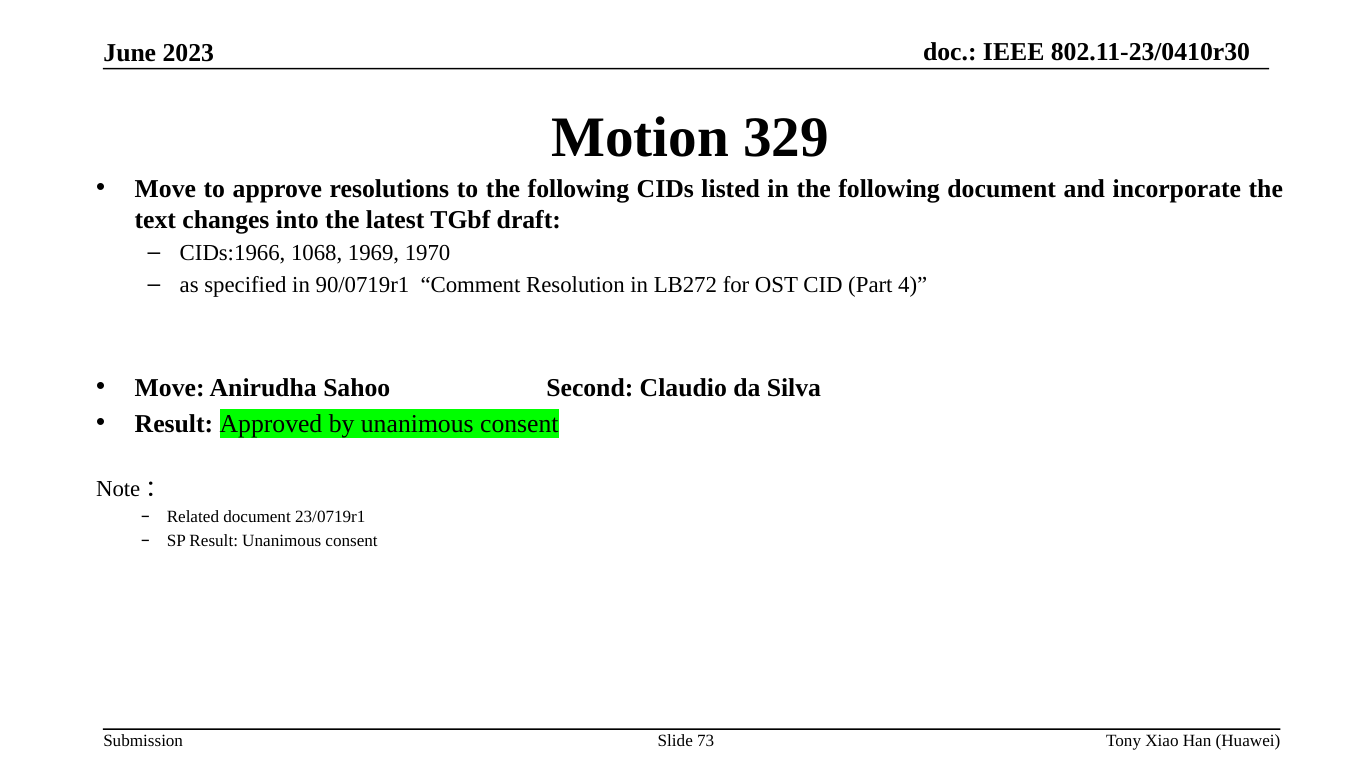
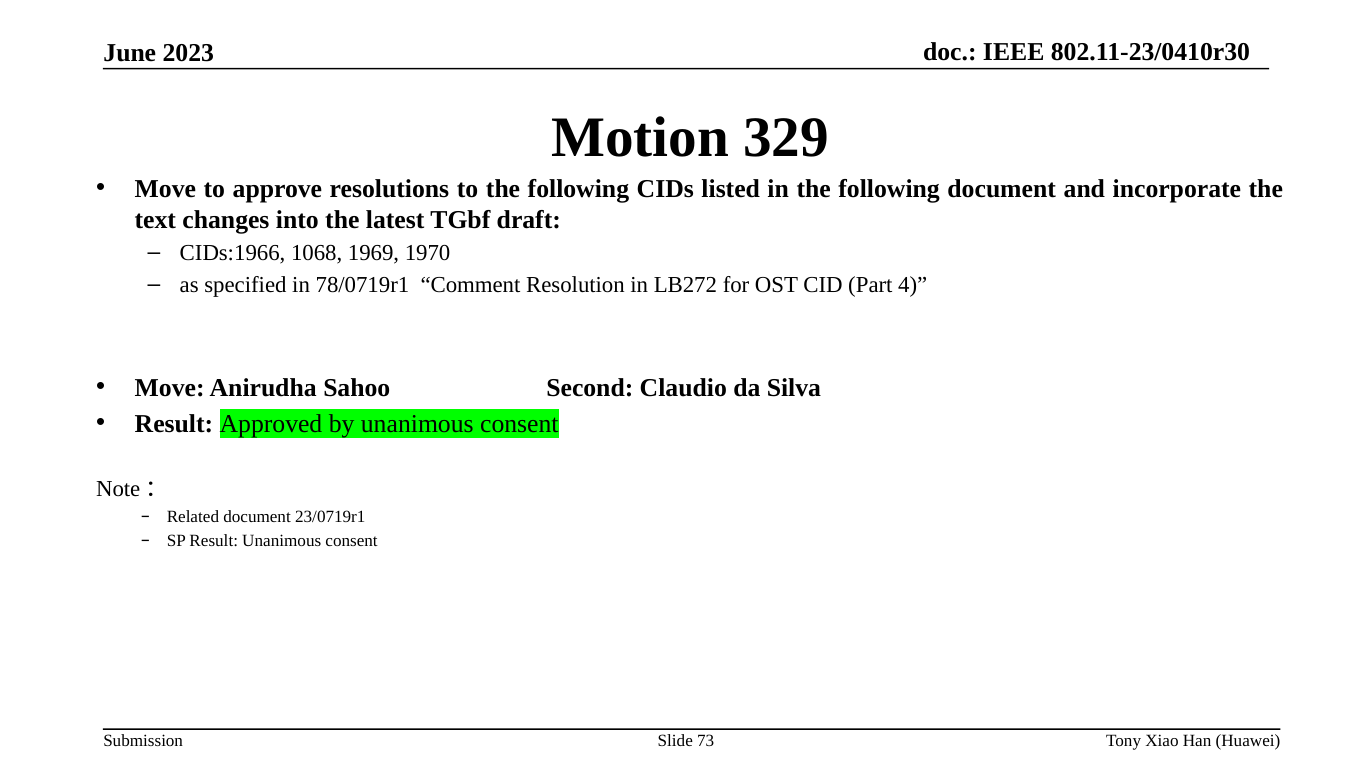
90/0719r1: 90/0719r1 -> 78/0719r1 (362, 285)
